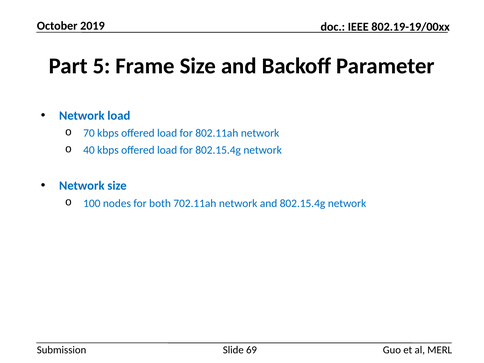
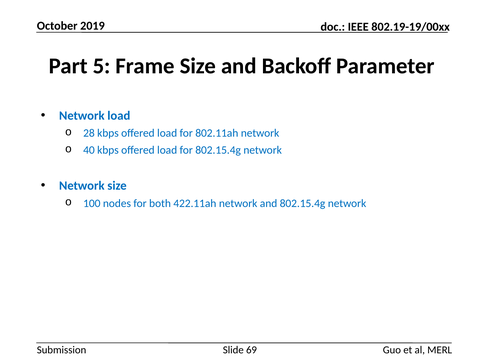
70: 70 -> 28 (89, 133)
702.11ah: 702.11ah -> 422.11ah (195, 203)
